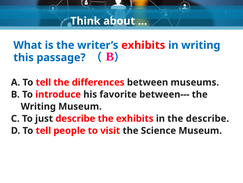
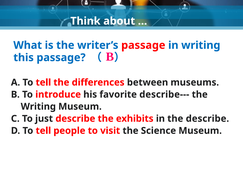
writer’s exhibits: exhibits -> passage (143, 45)
between---: between--- -> describe--- (164, 94)
